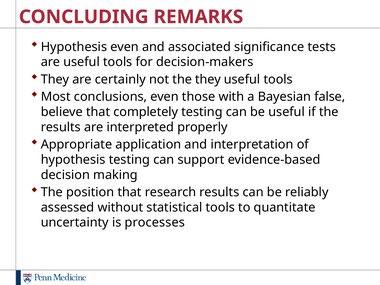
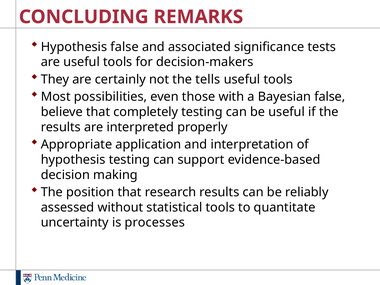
Hypothesis even: even -> false (125, 47)
the they: they -> tells (208, 79)
conclusions: conclusions -> possibilities (111, 97)
